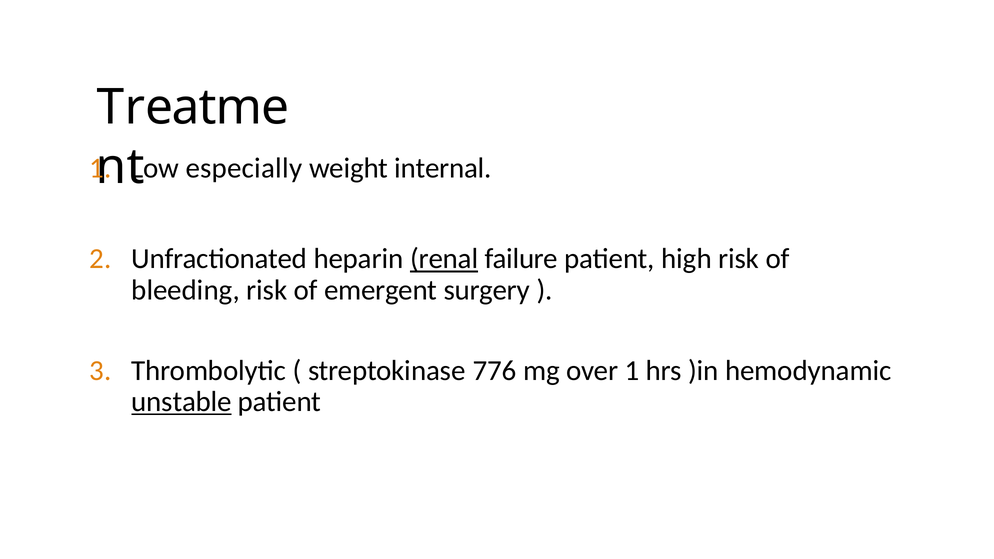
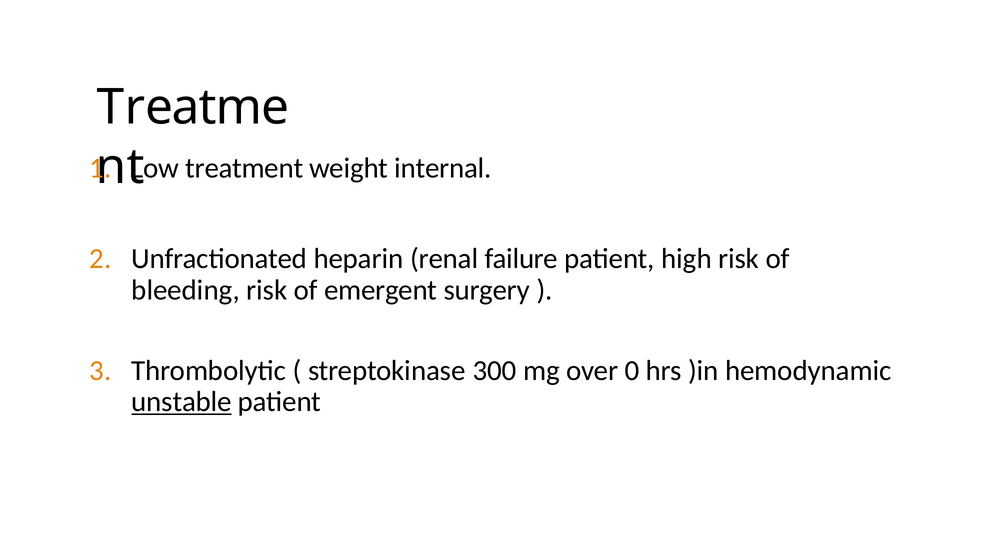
especially: especially -> treatment (244, 168)
renal underline: present -> none (444, 259)
776: 776 -> 300 (495, 371)
over 1: 1 -> 0 (632, 371)
